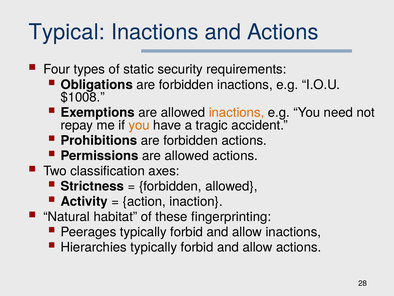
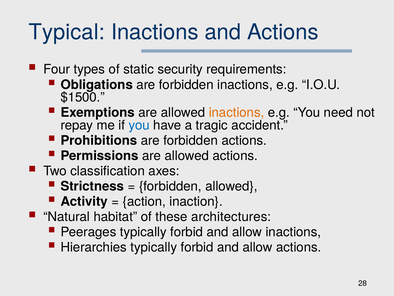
$1008: $1008 -> $1500 (83, 97)
you colour: orange -> blue (139, 125)
fingerprinting: fingerprinting -> architectures (231, 216)
